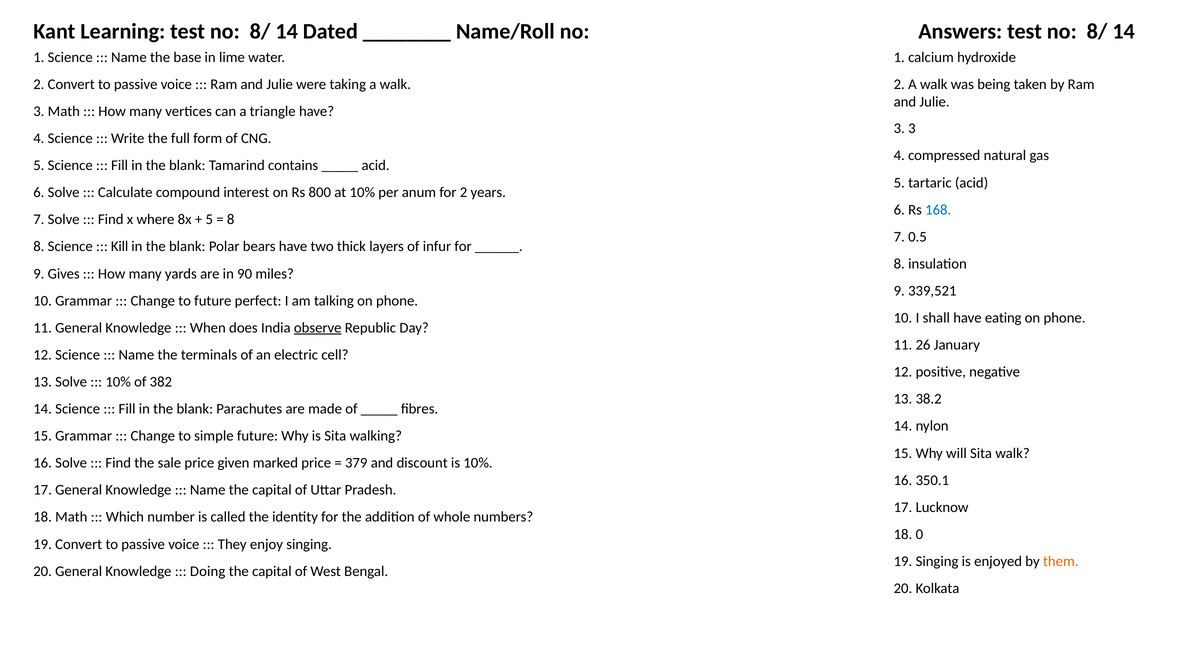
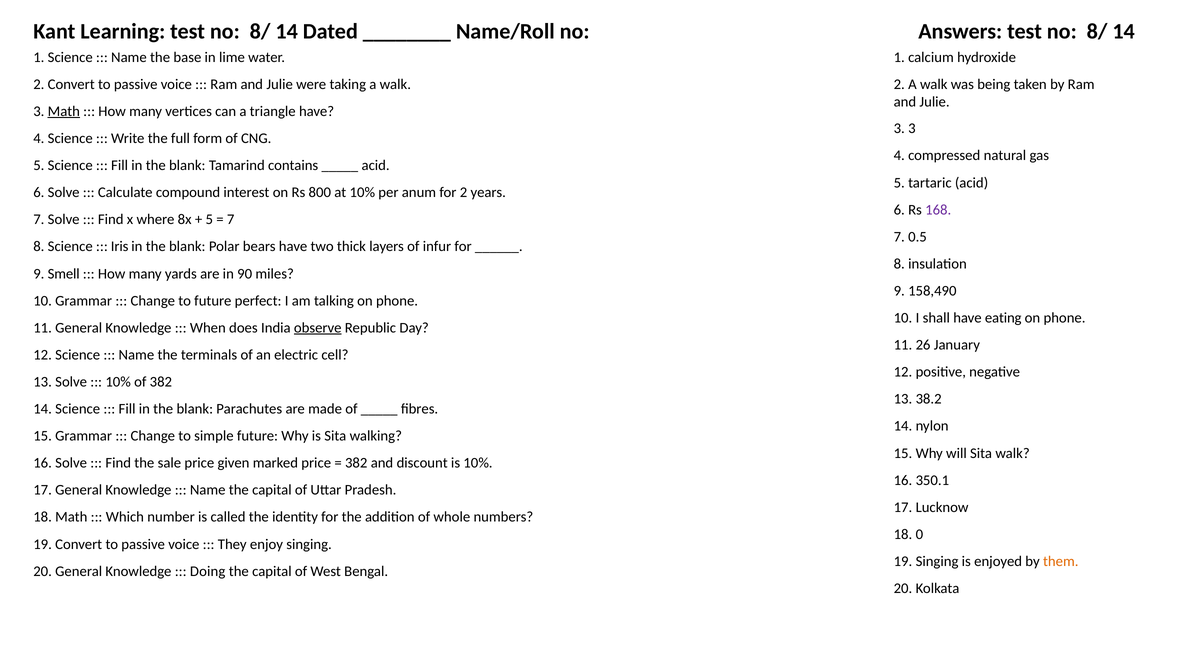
Math underline: none -> present (64, 111)
168 colour: blue -> purple (938, 210)
8: 8 -> 7 (231, 219)
Kill: Kill -> Iris (120, 247)
Gives: Gives -> Smell (64, 274)
339,521: 339,521 -> 158,490 (932, 291)
379: 379 -> 382 (356, 463)
